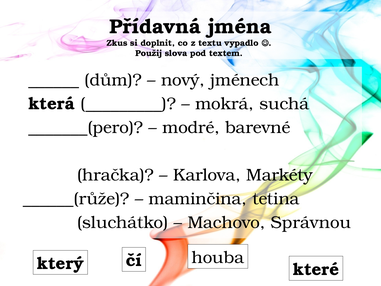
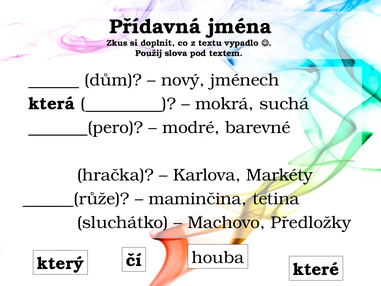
Správnou: Správnou -> Předložky (311, 222)
